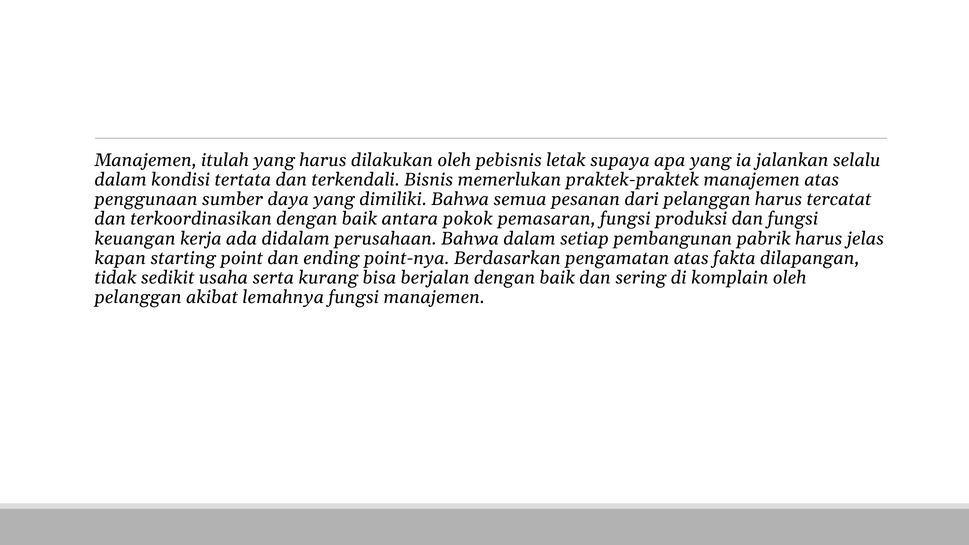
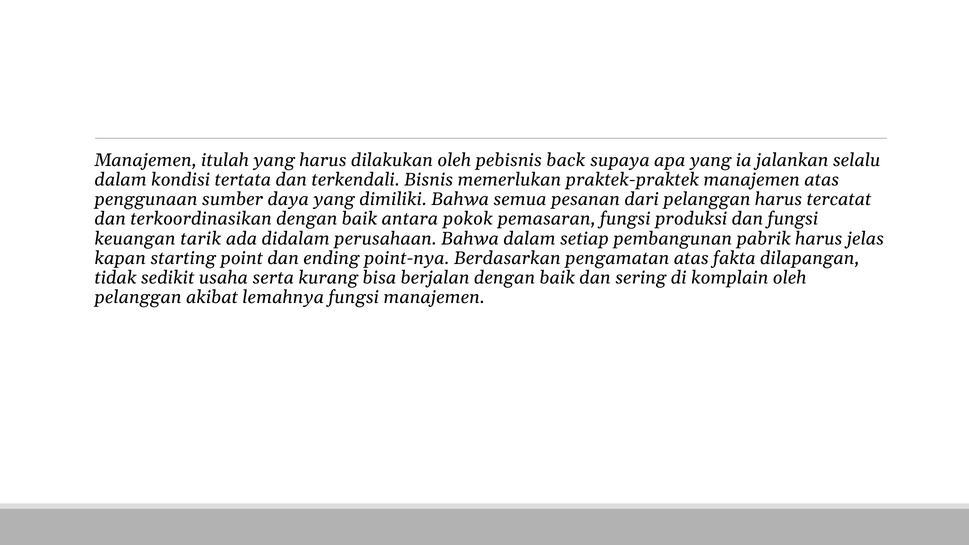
letak: letak -> back (566, 160)
kerja: kerja -> tarik (201, 239)
